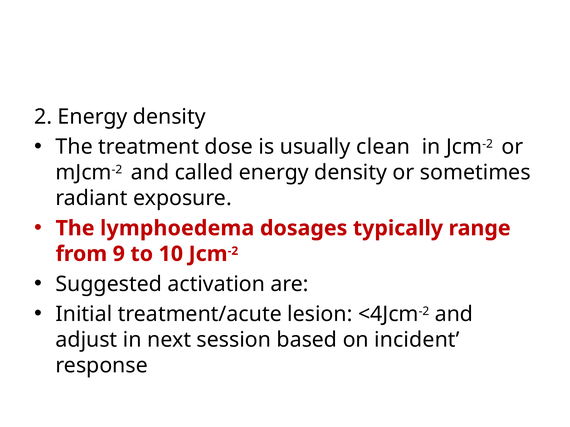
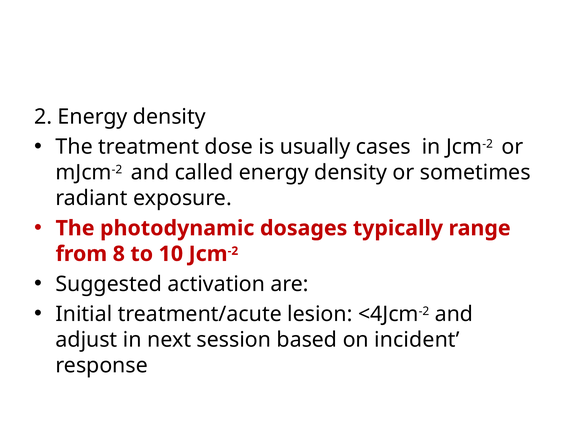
clean: clean -> cases (383, 147)
lymphoedema: lymphoedema -> photodynamic (177, 229)
9: 9 -> 8 (119, 254)
